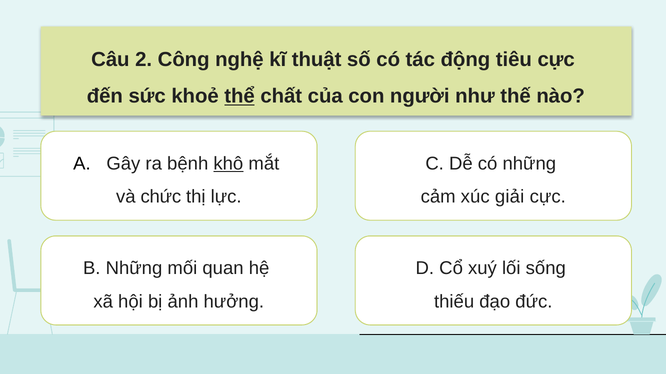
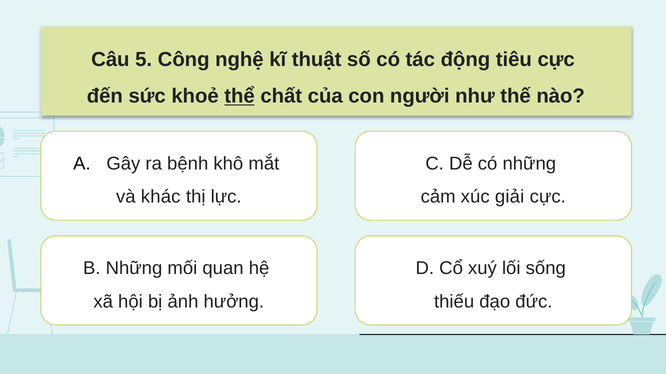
2: 2 -> 5 (144, 60)
khô underline: present -> none (228, 164)
chức: chức -> khác (161, 197)
